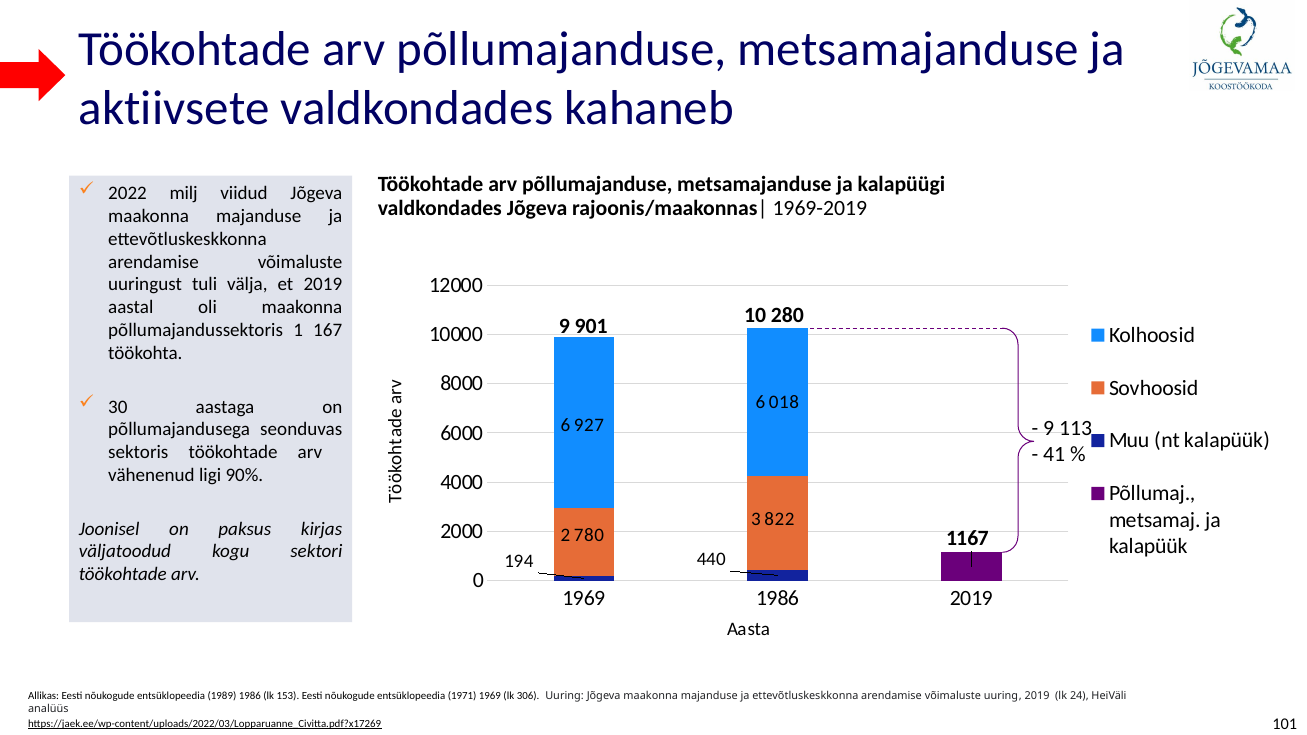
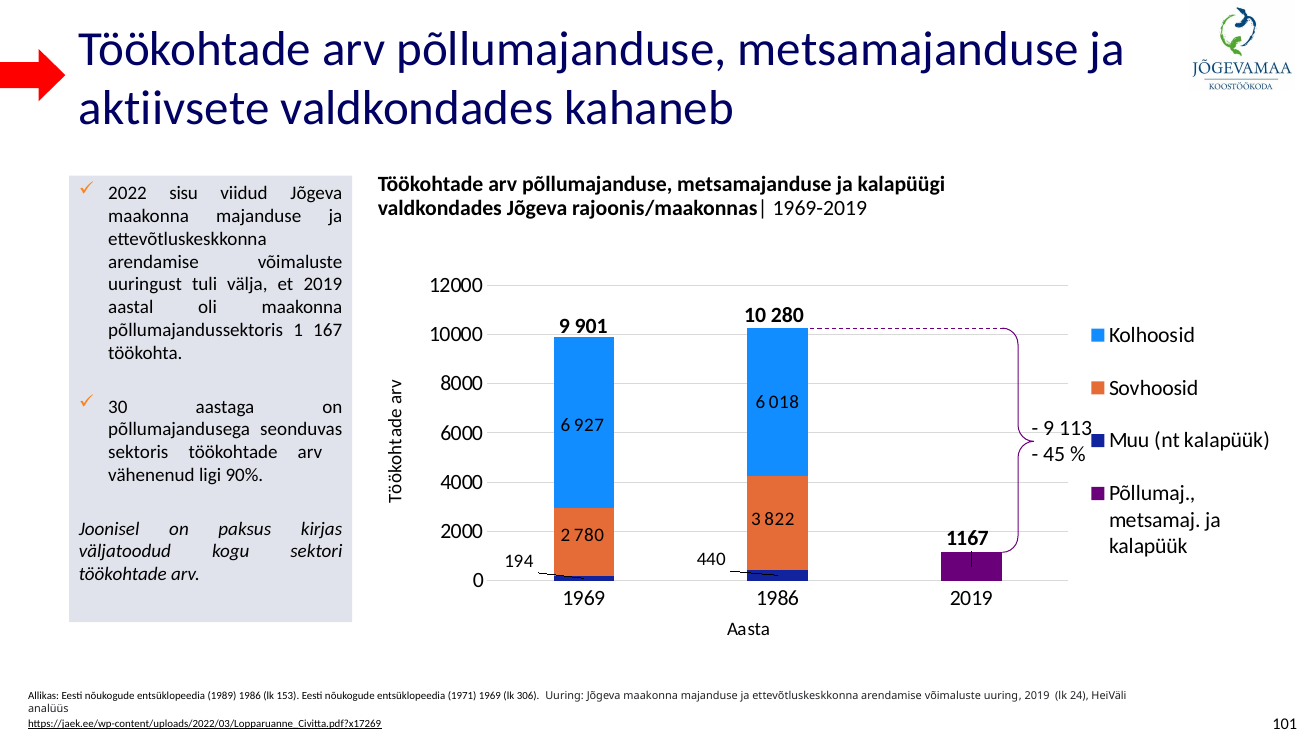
milj: milj -> sisu (184, 193)
41: 41 -> 45 (1054, 455)
